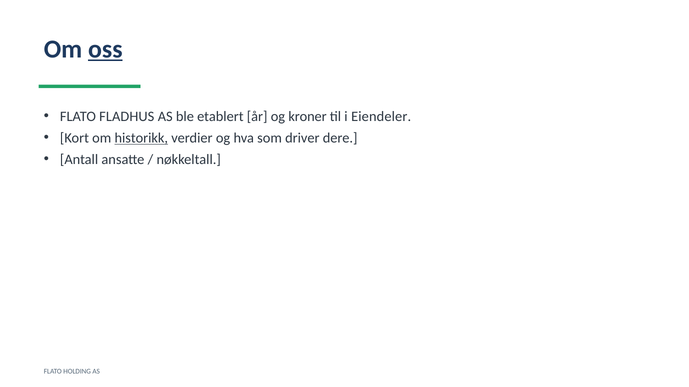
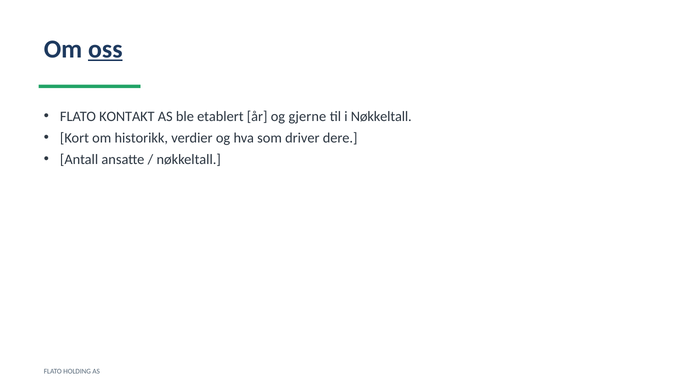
FLADHUS: FLADHUS -> KONTAKT (127, 117)
kroner: kroner -> gjerne (307, 117)
i Eiendeler: Eiendeler -> Nøkkeltall (381, 117)
historikk underline: present -> none (141, 138)
